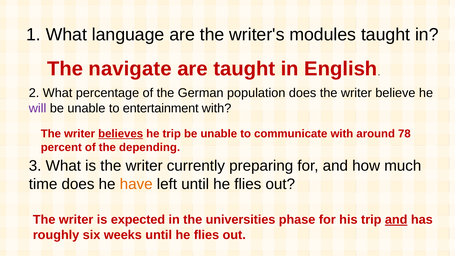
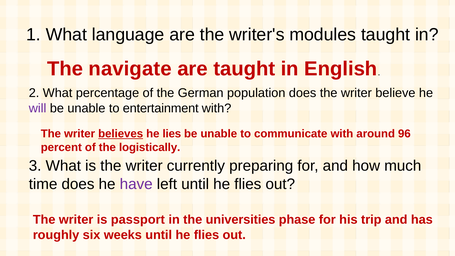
he trip: trip -> lies (172, 134)
78: 78 -> 96 (404, 134)
depending: depending -> logistically (150, 147)
have colour: orange -> purple (136, 184)
expected: expected -> passport (138, 220)
and underline: present -> none (396, 220)
